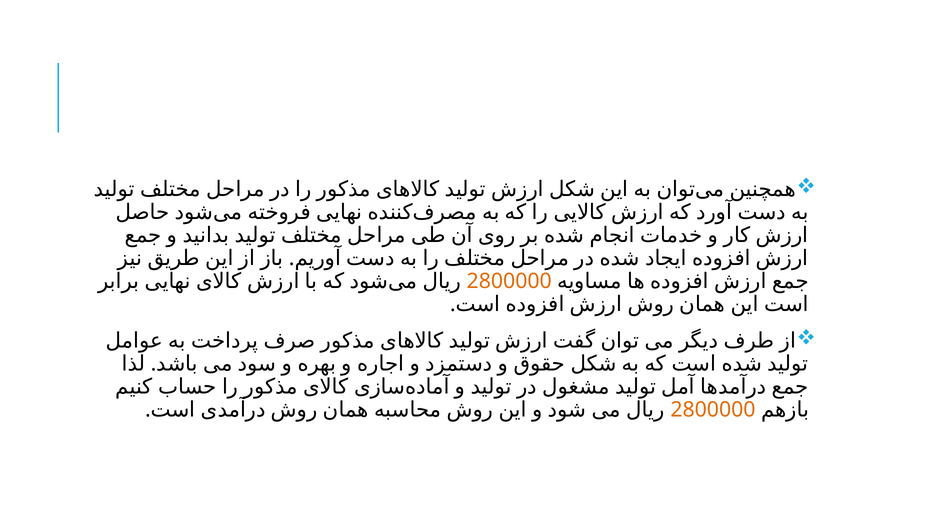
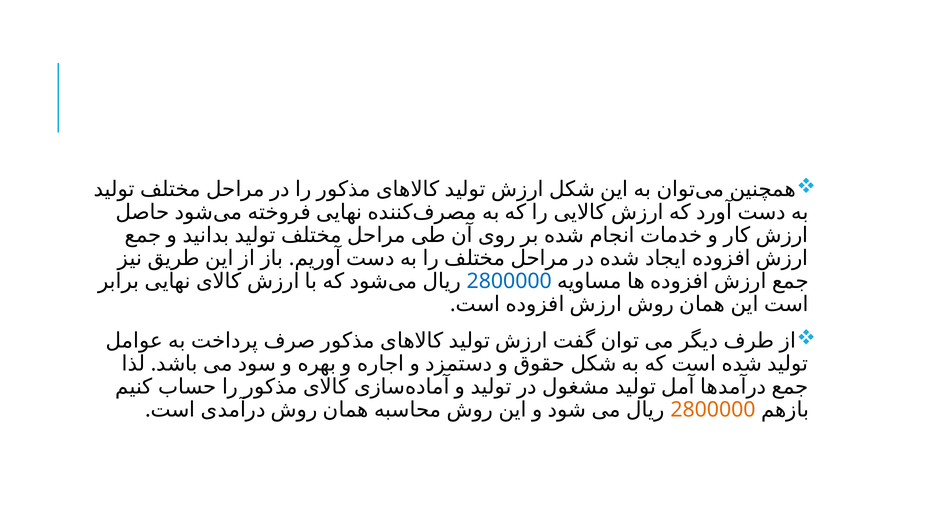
2800000 colour: orange -> blue (509, 281)
